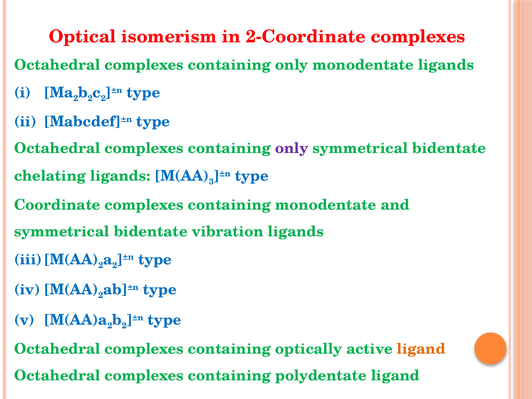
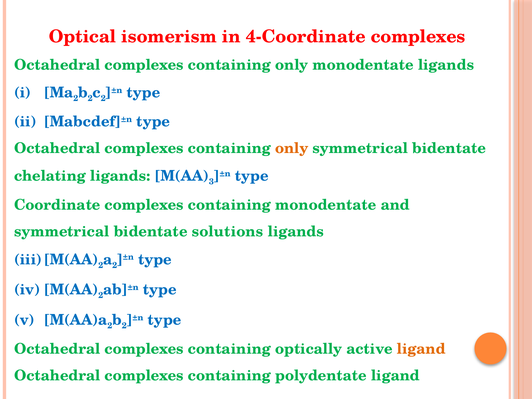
2-Coordinate: 2-Coordinate -> 4-Coordinate (306, 37)
only colour: purple -> orange (292, 148)
vibration: vibration -> solutions (228, 232)
